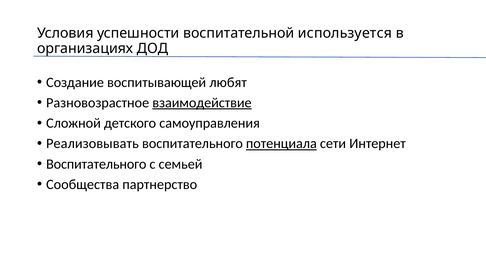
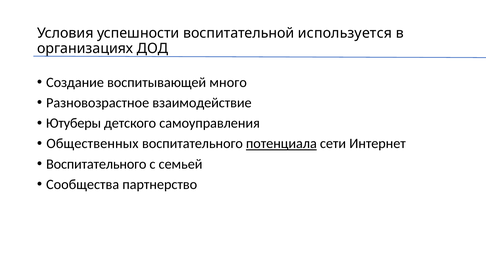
любят: любят -> много (228, 82)
взаимодействие underline: present -> none (202, 103)
Сложной: Сложной -> Ютуберы (74, 123)
Реализовывать: Реализовывать -> Общественных (92, 143)
